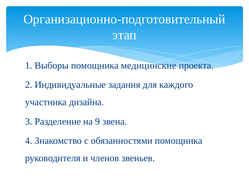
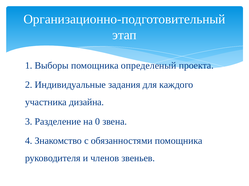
медицинские: медицинские -> определеный (149, 66)
9: 9 -> 0 (98, 122)
